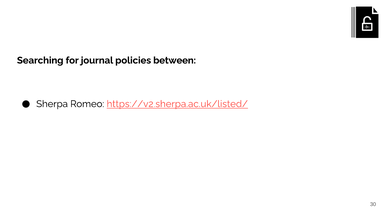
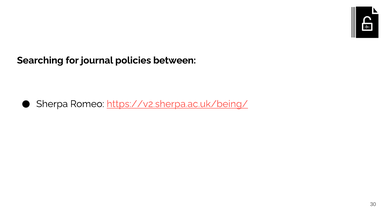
https://v2.sherpa.ac.uk/listed/: https://v2.sherpa.ac.uk/listed/ -> https://v2.sherpa.ac.uk/being/ (177, 104)
